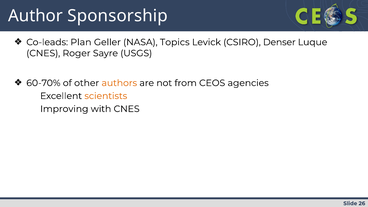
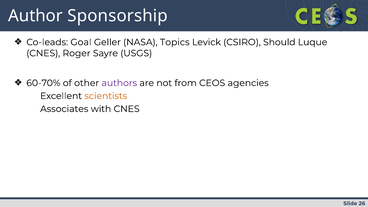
Plan: Plan -> Goal (81, 42)
Denser: Denser -> Should (279, 42)
authors colour: orange -> purple (119, 83)
Improving: Improving -> Associates (64, 109)
